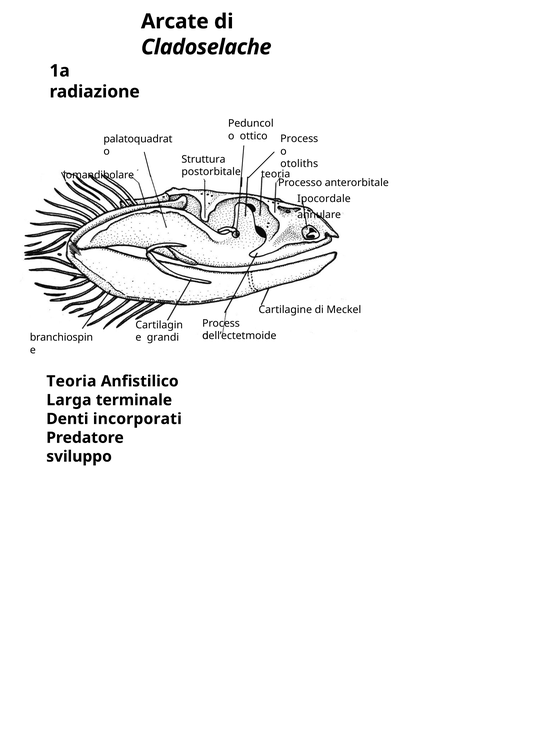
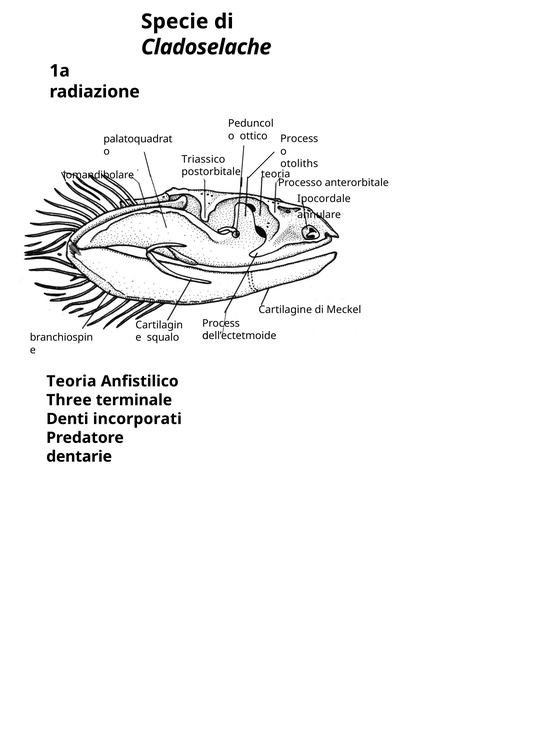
Arcate: Arcate -> Specie (175, 21)
Struttura: Struttura -> Triassico (203, 159)
grandi: grandi -> squalo (163, 338)
Larga: Larga -> Three (69, 400)
sviluppo: sviluppo -> dentarie (79, 457)
